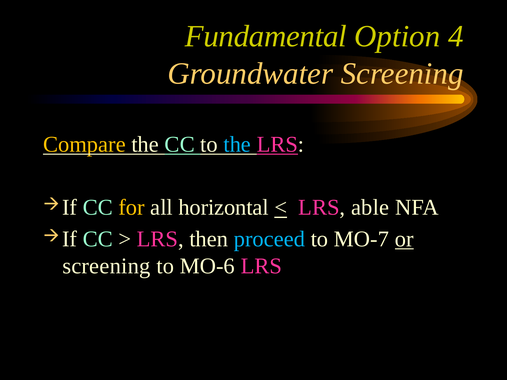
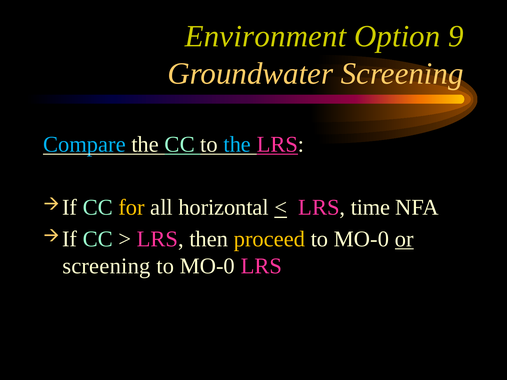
Fundamental: Fundamental -> Environment (266, 36)
4: 4 -> 9 (456, 36)
Compare colour: yellow -> light blue (84, 144)
able: able -> time (370, 208)
proceed colour: light blue -> yellow (269, 239)
MO-7: MO-7 -> MO-0 (361, 239)
MO-6: MO-6 -> MO-0 (207, 266)
